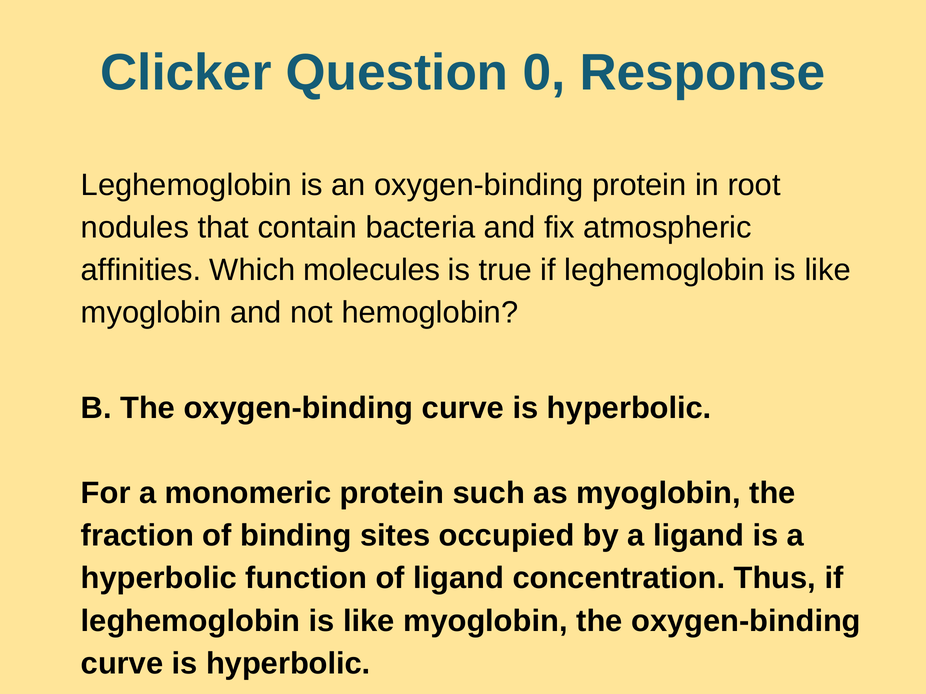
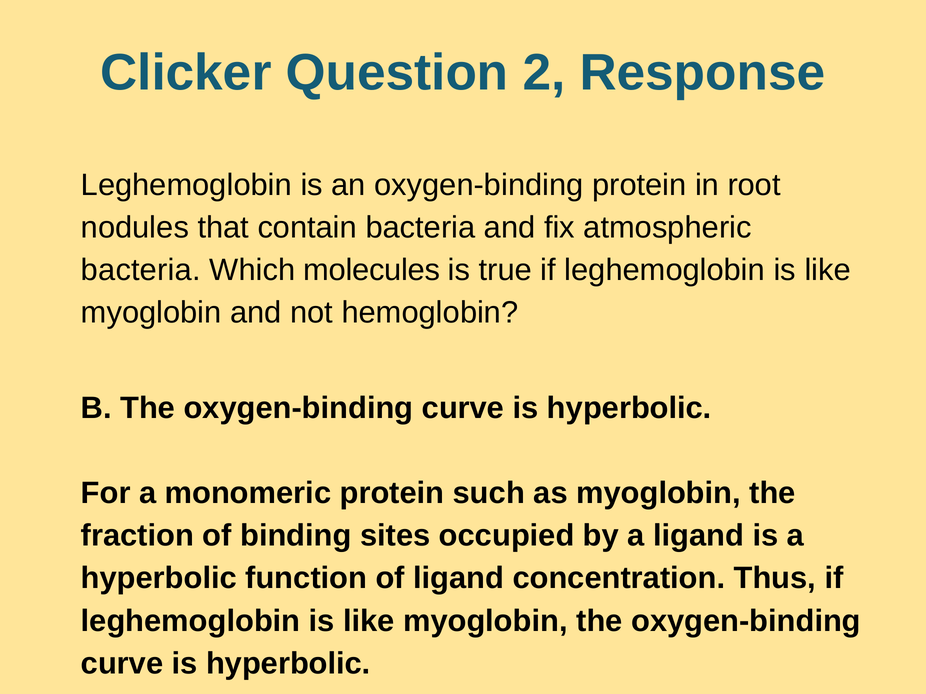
0: 0 -> 2 (544, 73)
affinities: affinities -> bacteria (141, 270)
